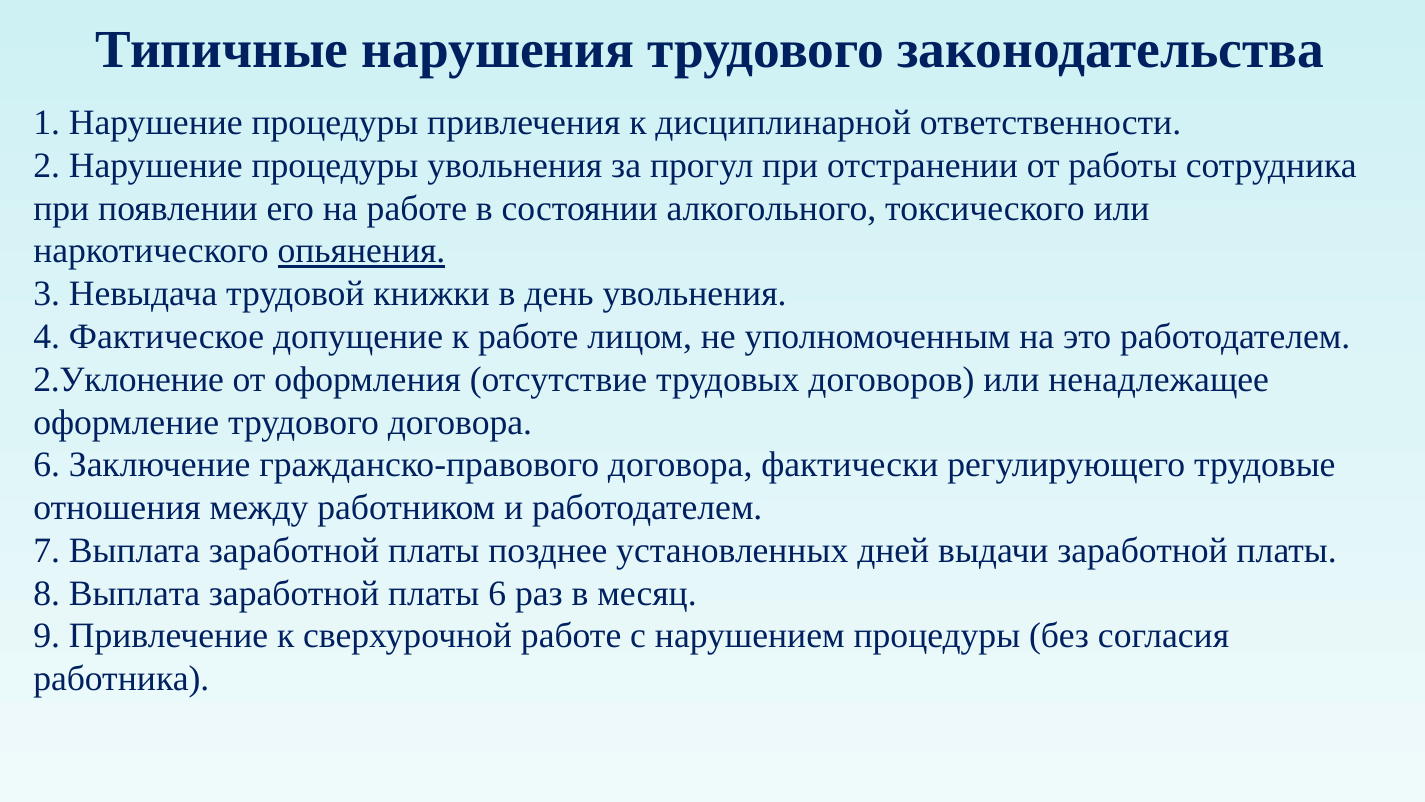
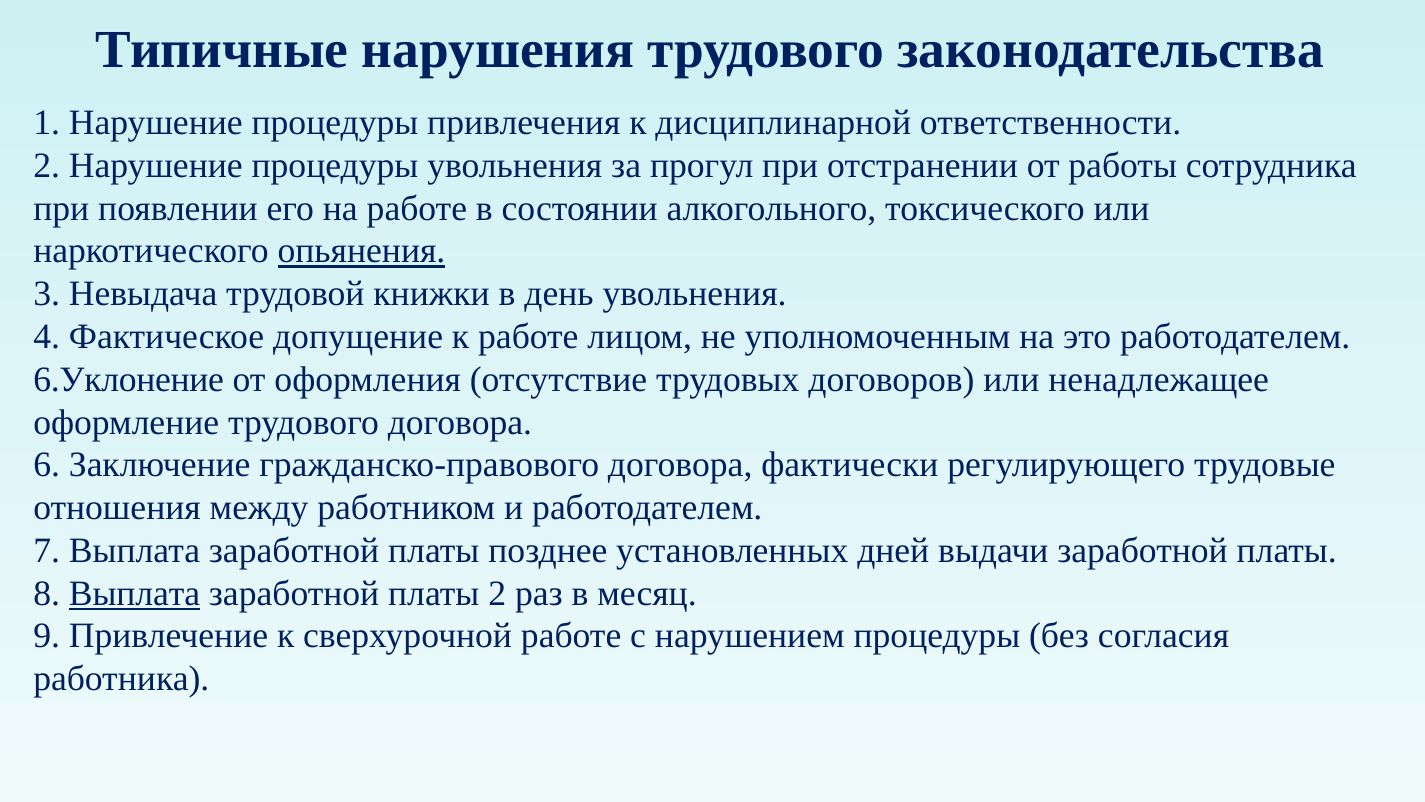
2.Уклонение: 2.Уклонение -> 6.Уклонение (129, 379)
Выплата underline: none -> present (135, 593)
платы 6: 6 -> 2 (497, 593)
